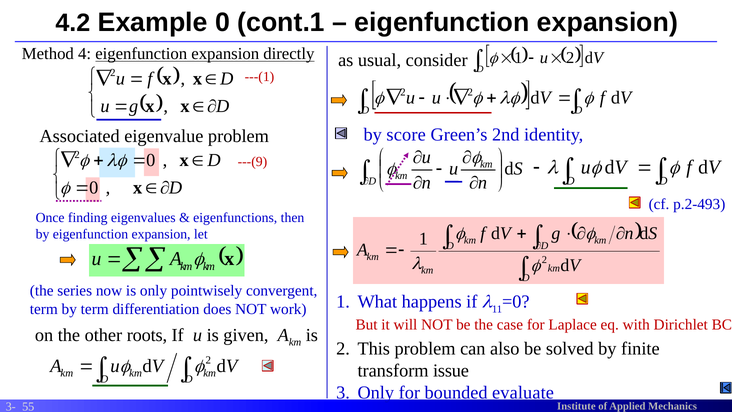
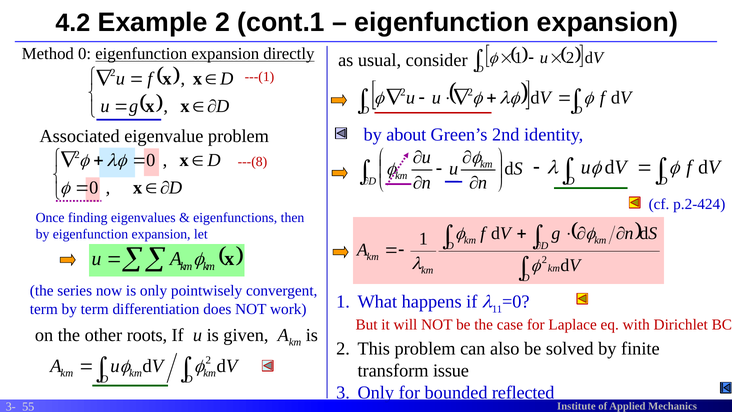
Example 0: 0 -> 2 (222, 23)
Method 4: 4 -> 0 (85, 54)
score: score -> about (406, 134)
---(9: ---(9 -> ---(8 (252, 161)
p.2-493: p.2-493 -> p.2-424 (699, 204)
evaluate: evaluate -> reflected (523, 393)
